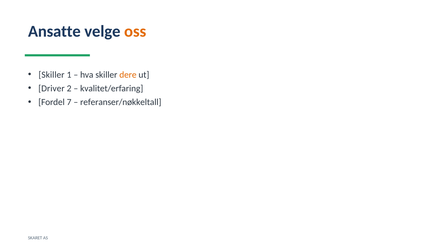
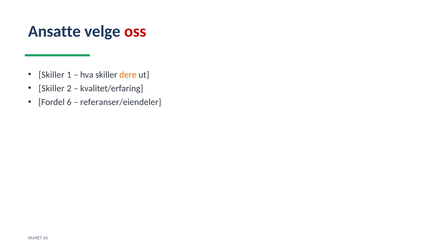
oss colour: orange -> red (135, 31)
Driver: Driver -> Skiller (52, 88)
7: 7 -> 6 (69, 102)
referanser/nøkkeltall: referanser/nøkkeltall -> referanser/eiendeler (121, 102)
